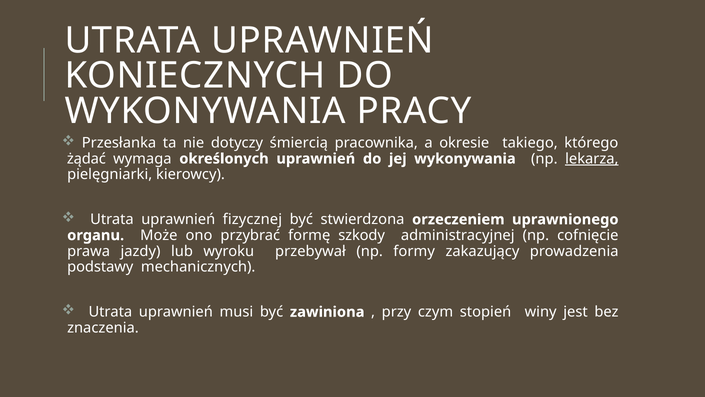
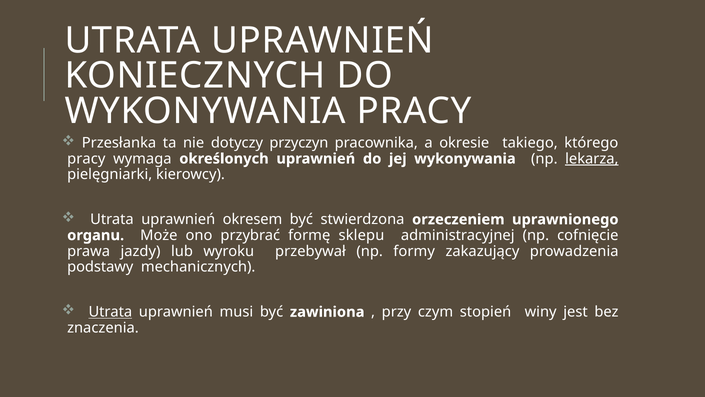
śmiercią: śmiercią -> przyczyn (299, 143)
żądać: żądać -> pracy (86, 159)
fizycznej: fizycznej -> okresem (253, 219)
szkody: szkody -> sklepu (361, 235)
Utrata underline: none -> present (110, 312)
